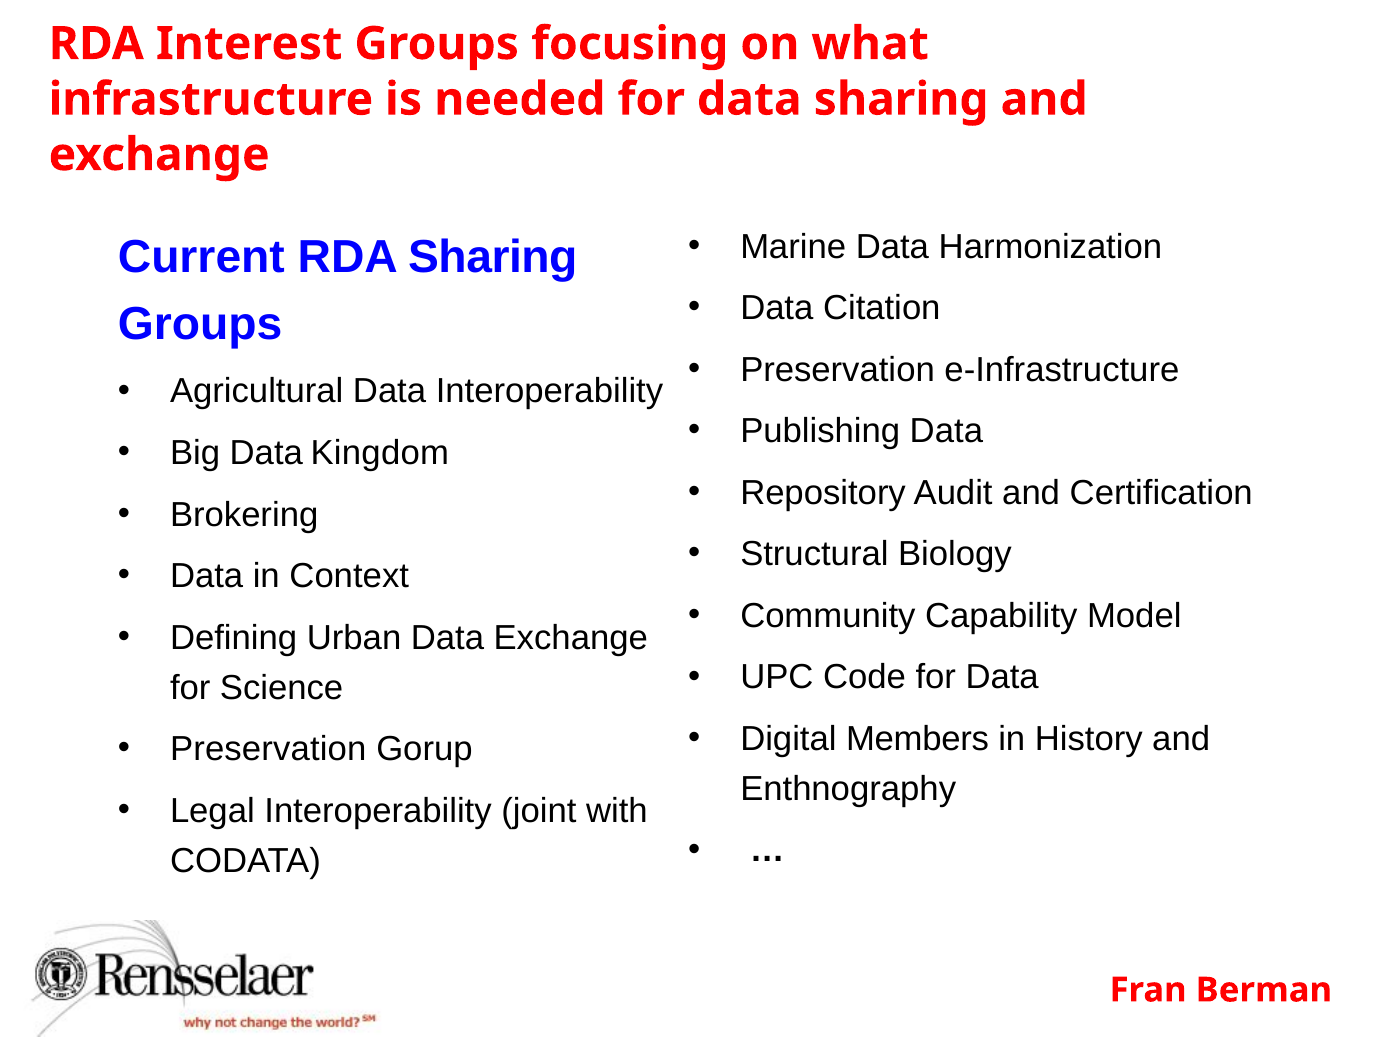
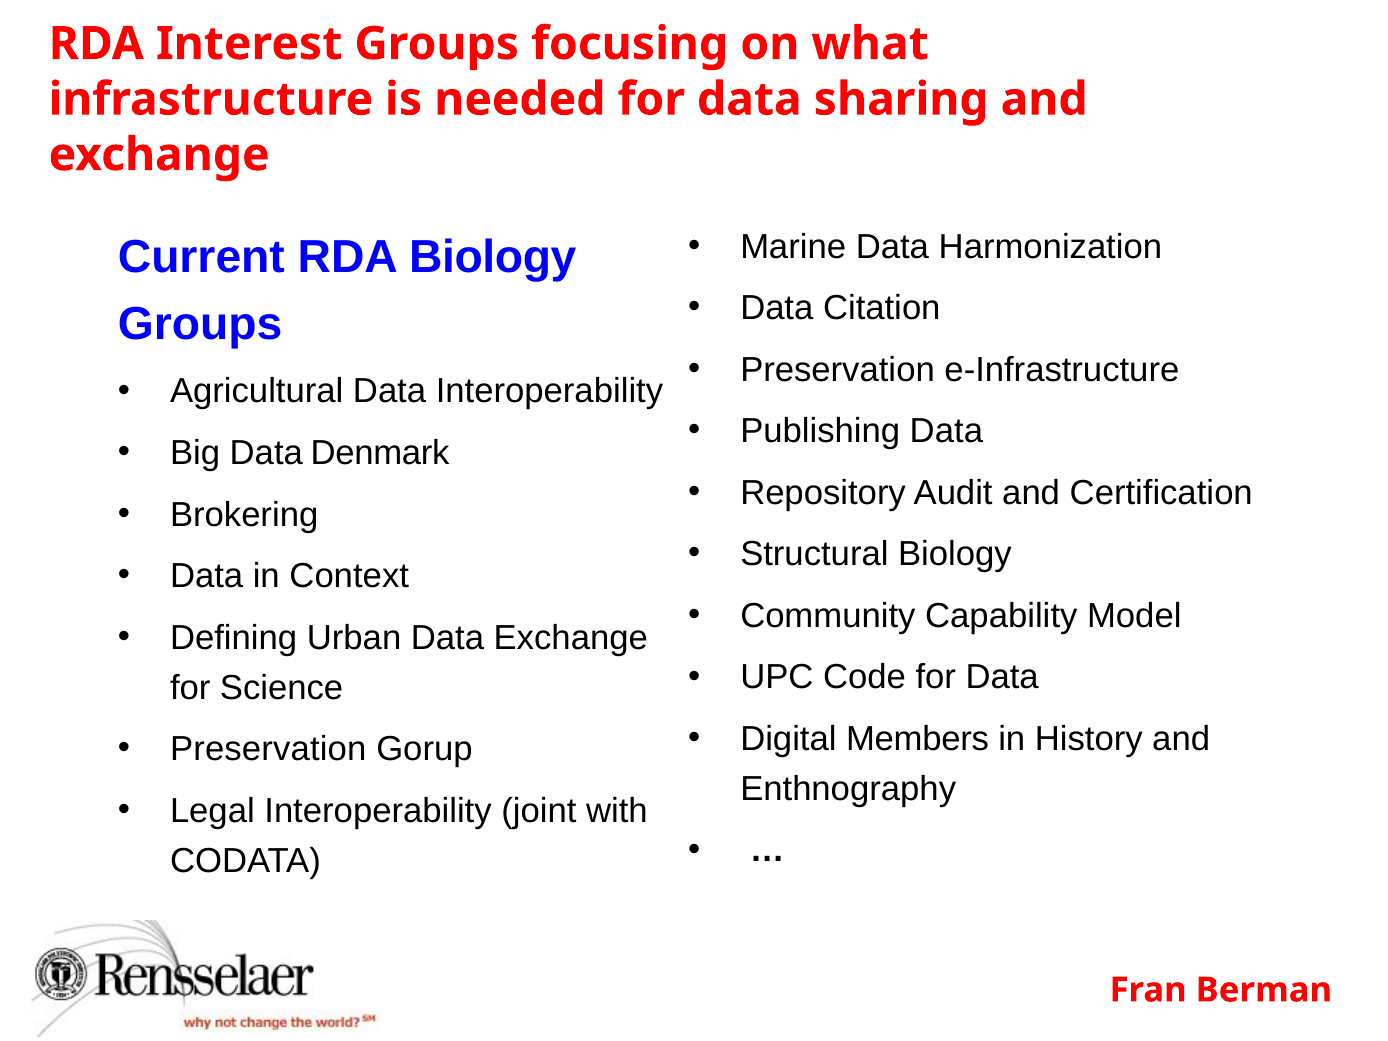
RDA Sharing: Sharing -> Biology (493, 257)
Kingdom: Kingdom -> Denmark (380, 453)
